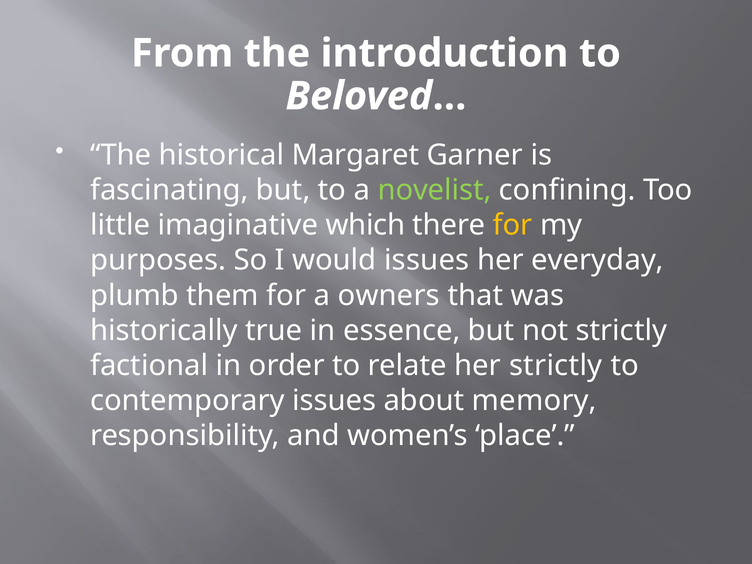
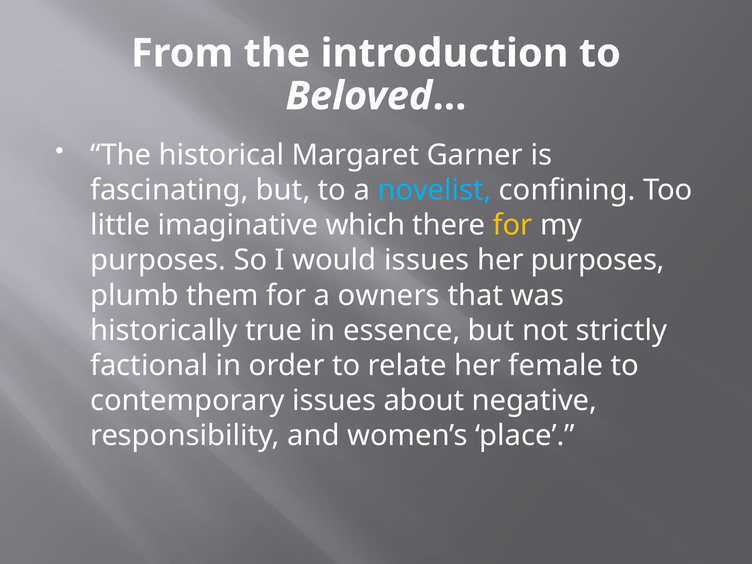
novelist colour: light green -> light blue (435, 190)
her everyday: everyday -> purposes (598, 260)
her strictly: strictly -> female (556, 366)
memory: memory -> negative (534, 401)
